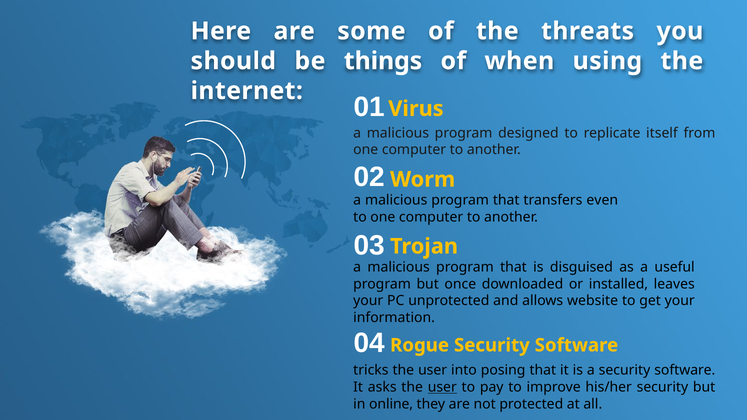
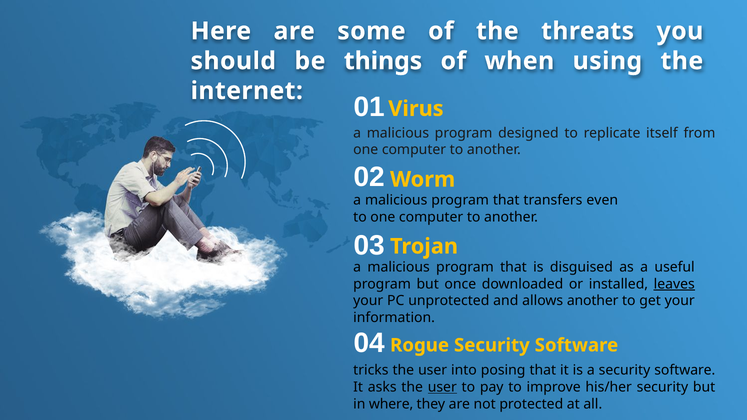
leaves underline: none -> present (674, 284)
allows website: website -> another (593, 301)
online: online -> where (391, 404)
